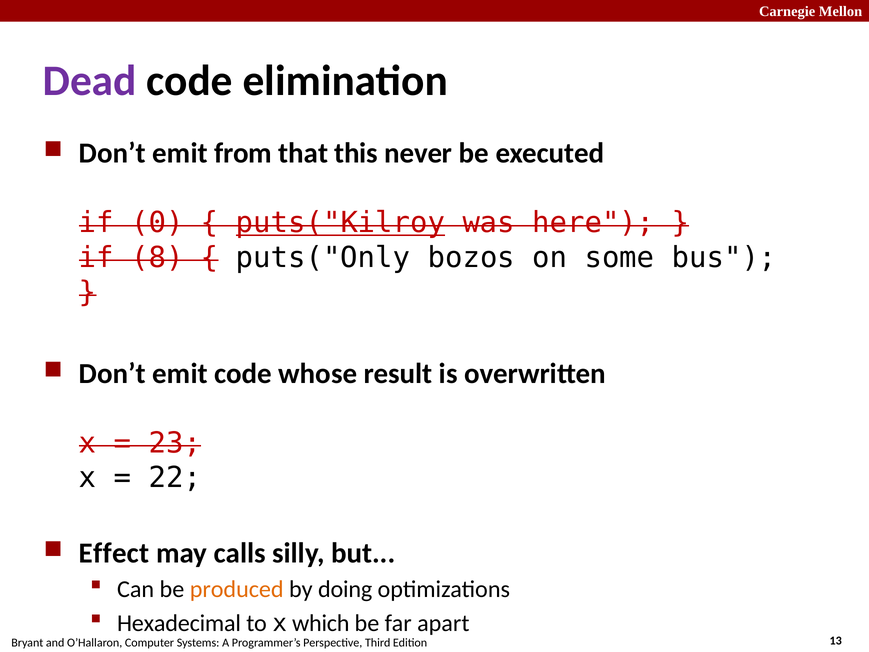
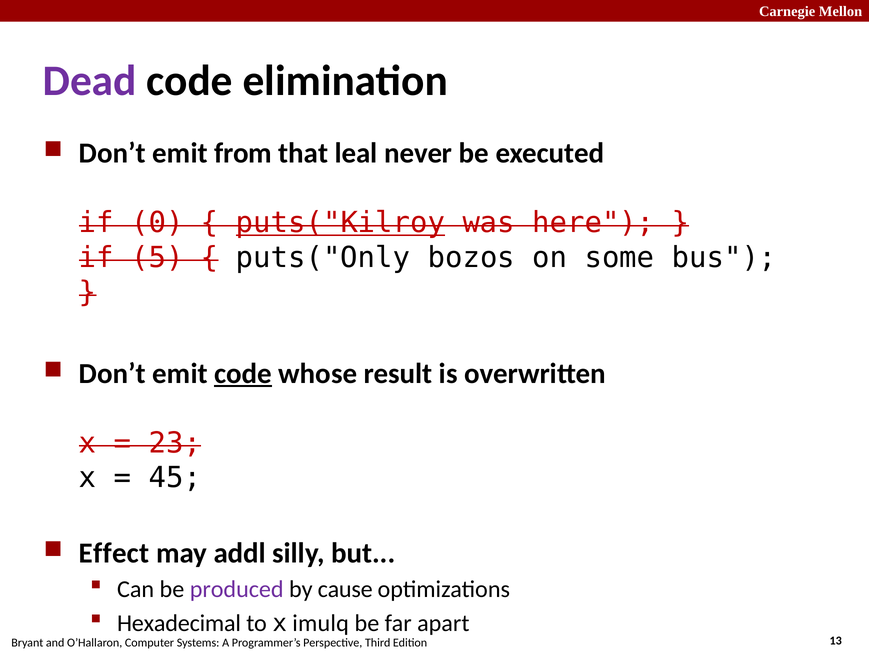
this: this -> leal (356, 153)
8: 8 -> 5 (157, 258)
code underline: none -> present (243, 373)
22: 22 -> 45 (175, 478)
calls: calls -> addl (240, 553)
produced colour: orange -> purple (237, 589)
doing: doing -> cause (345, 589)
which: which -> imulq (321, 623)
